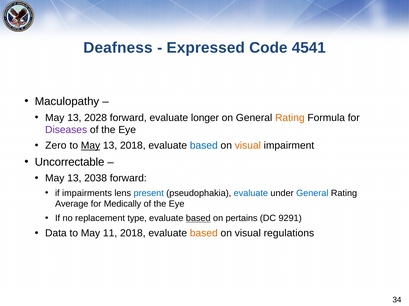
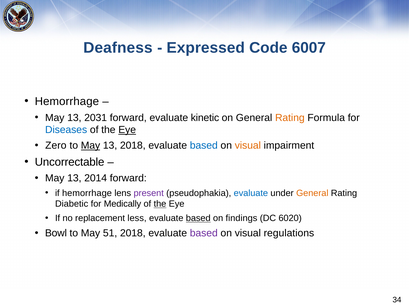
4541: 4541 -> 6007 (309, 48)
Maculopathy: Maculopathy -> Hemorrhage (67, 102)
2028: 2028 -> 2031 (96, 118)
longer: longer -> kinetic (205, 118)
Diseases colour: purple -> blue (66, 130)
Eye underline: none -> present (127, 130)
2038: 2038 -> 2014 (96, 179)
if impairments: impairments -> hemorrhage (87, 194)
present colour: blue -> purple (149, 194)
General colour: blue -> orange (312, 194)
Average: Average -> Diabetic (72, 204)
the underline: none -> present (160, 204)
type: type -> less (137, 219)
pertains: pertains -> findings (242, 219)
9291: 9291 -> 6020 (290, 219)
Data: Data -> Bowl (56, 234)
11: 11 -> 51 (110, 234)
based colour: orange -> purple (204, 234)
